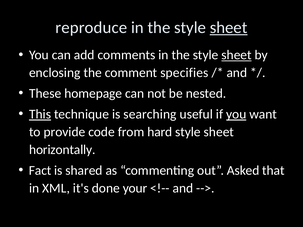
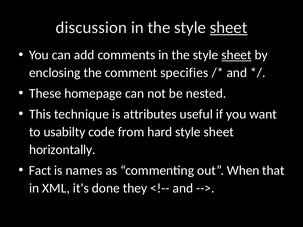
reproduce: reproduce -> discussion (91, 28)
This underline: present -> none (40, 114)
searching: searching -> attributes (150, 114)
you underline: present -> none (236, 114)
provide: provide -> usabilty (64, 132)
shared: shared -> names (84, 171)
Asked: Asked -> When (243, 171)
your: your -> they (135, 188)
